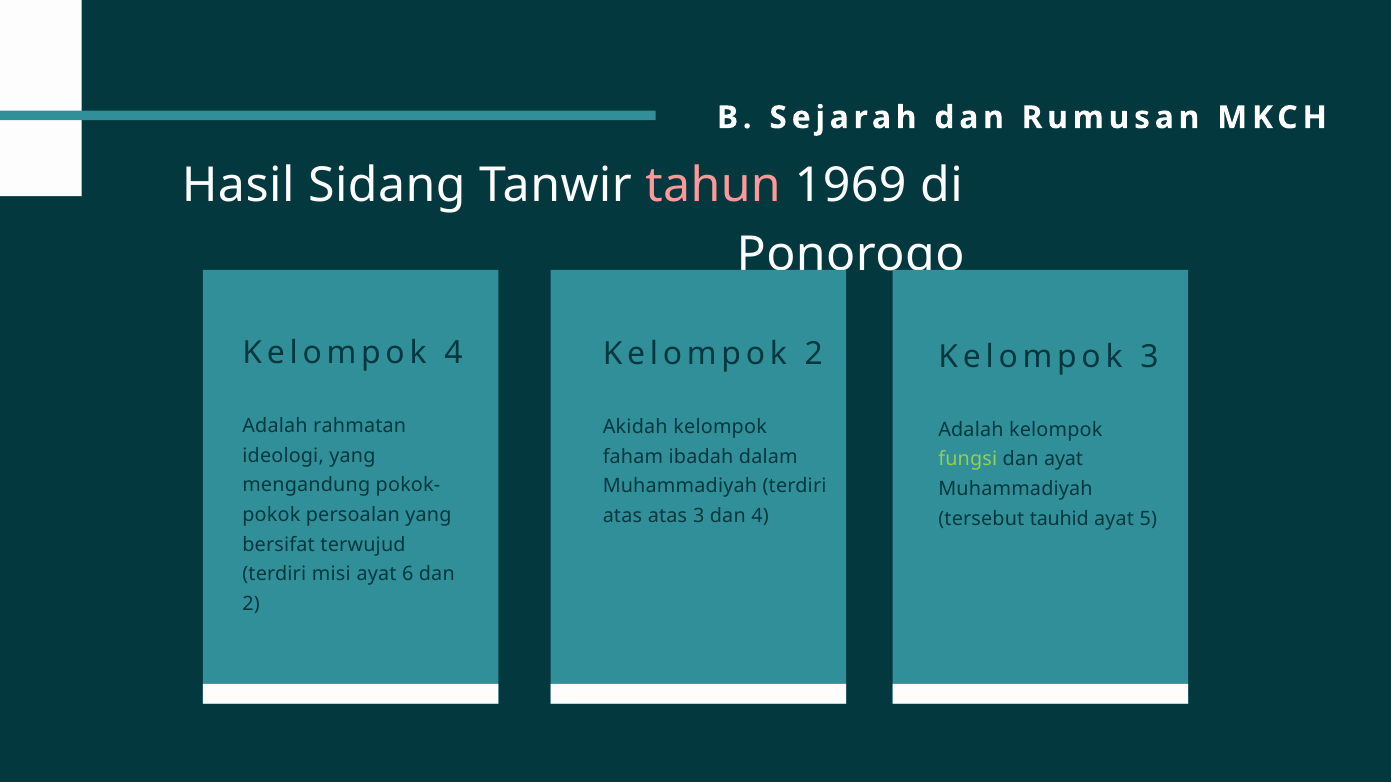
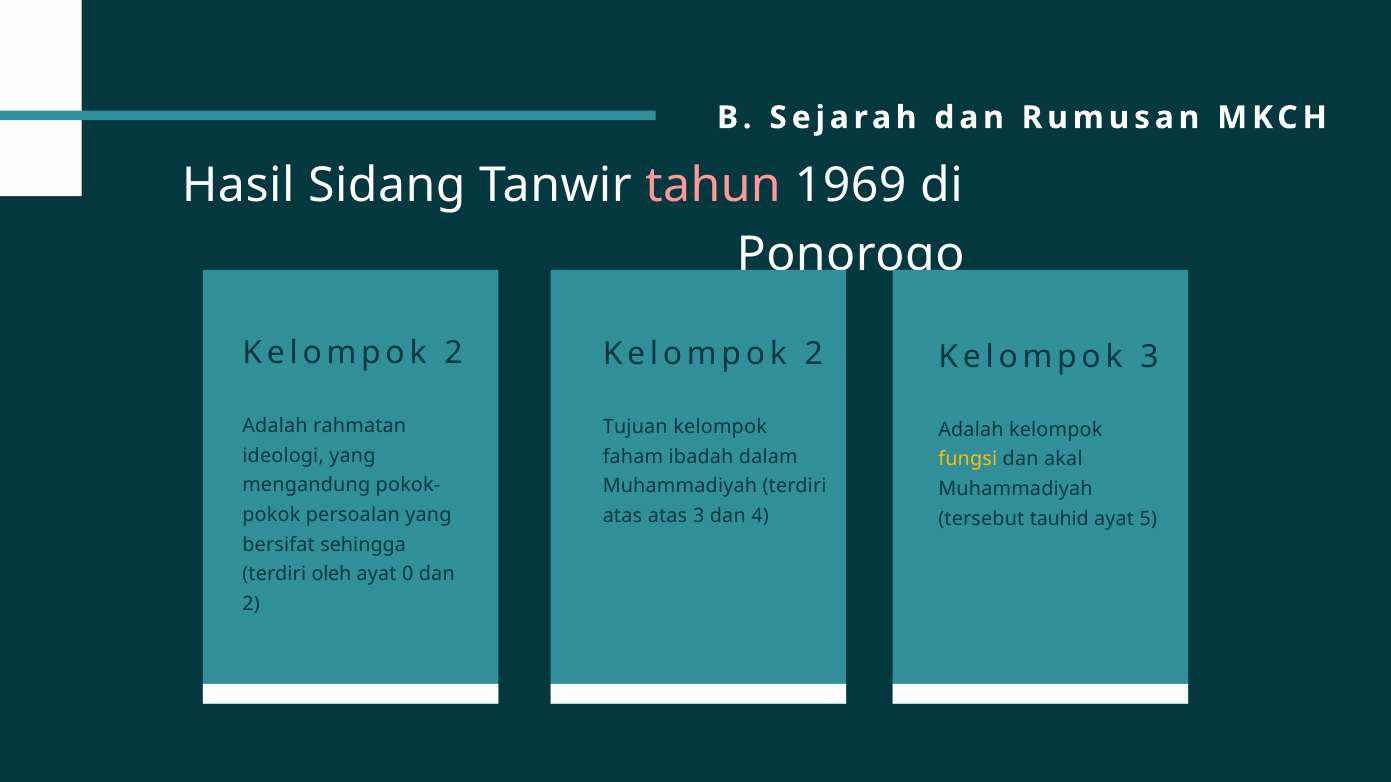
4: 4 -> 2 (453, 353)
Akidah: Akidah -> Tujuan (635, 427)
fungsi colour: light green -> yellow (968, 460)
dan ayat: ayat -> akal (1063, 460)
terwujud: terwujud -> sehingga (363, 545)
misi: misi -> oleh (331, 575)
6: 6 -> 0 (408, 575)
